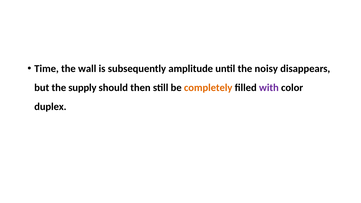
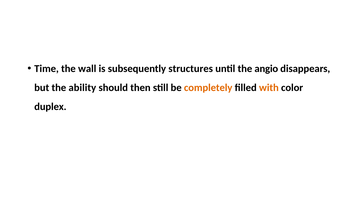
amplitude: amplitude -> structures (191, 69)
noisy: noisy -> angio (266, 69)
supply: supply -> ability (82, 88)
with colour: purple -> orange (269, 88)
